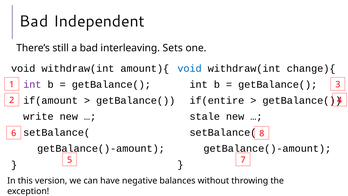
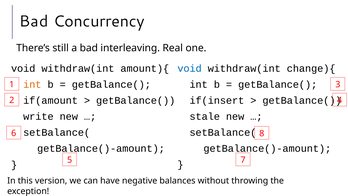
Independent: Independent -> Concurrency (99, 21)
Sets: Sets -> Real (173, 48)
int colour: purple -> orange (32, 84)
if(entire: if(entire -> if(insert (217, 100)
